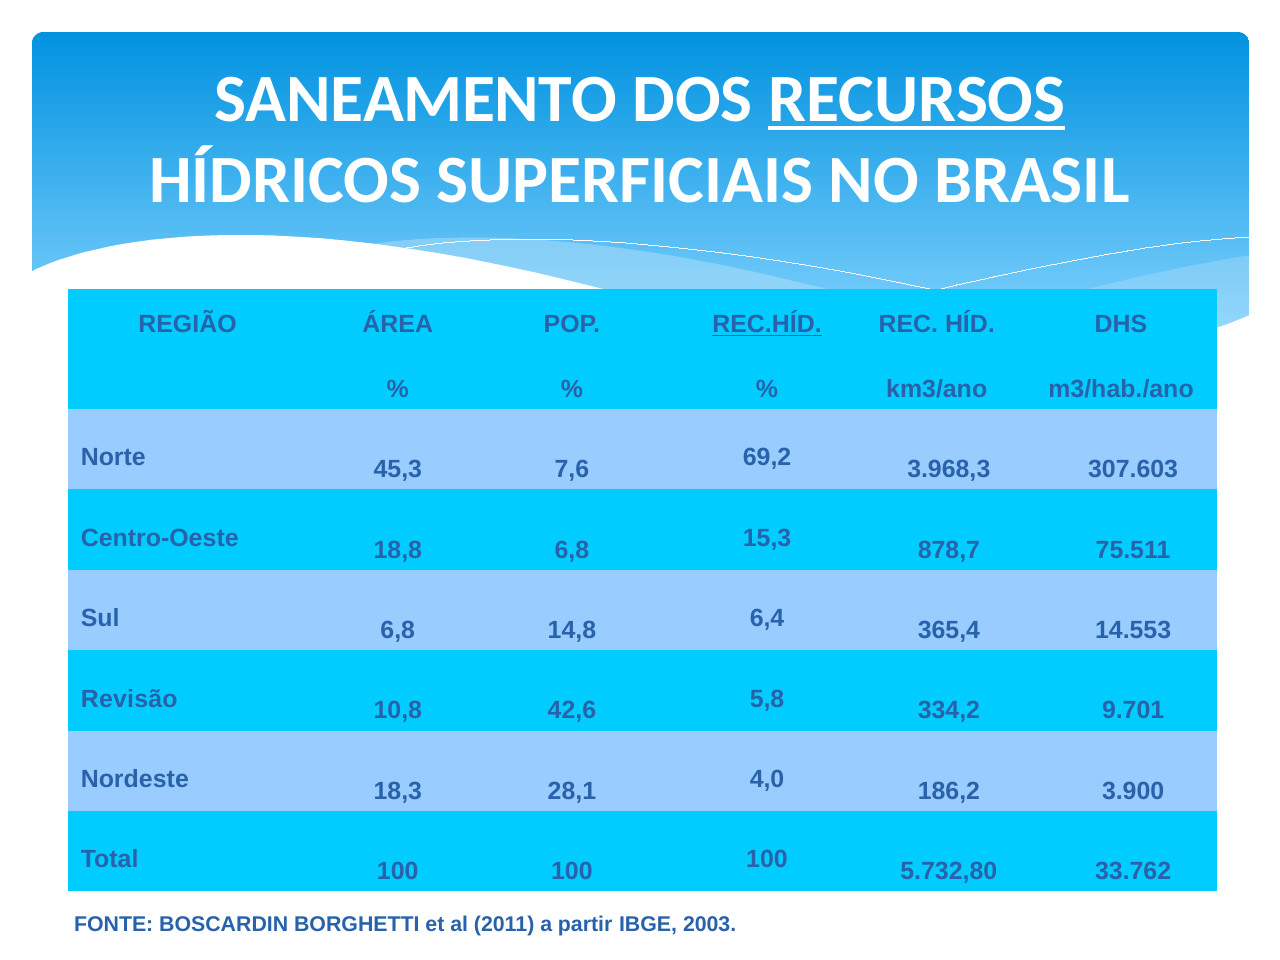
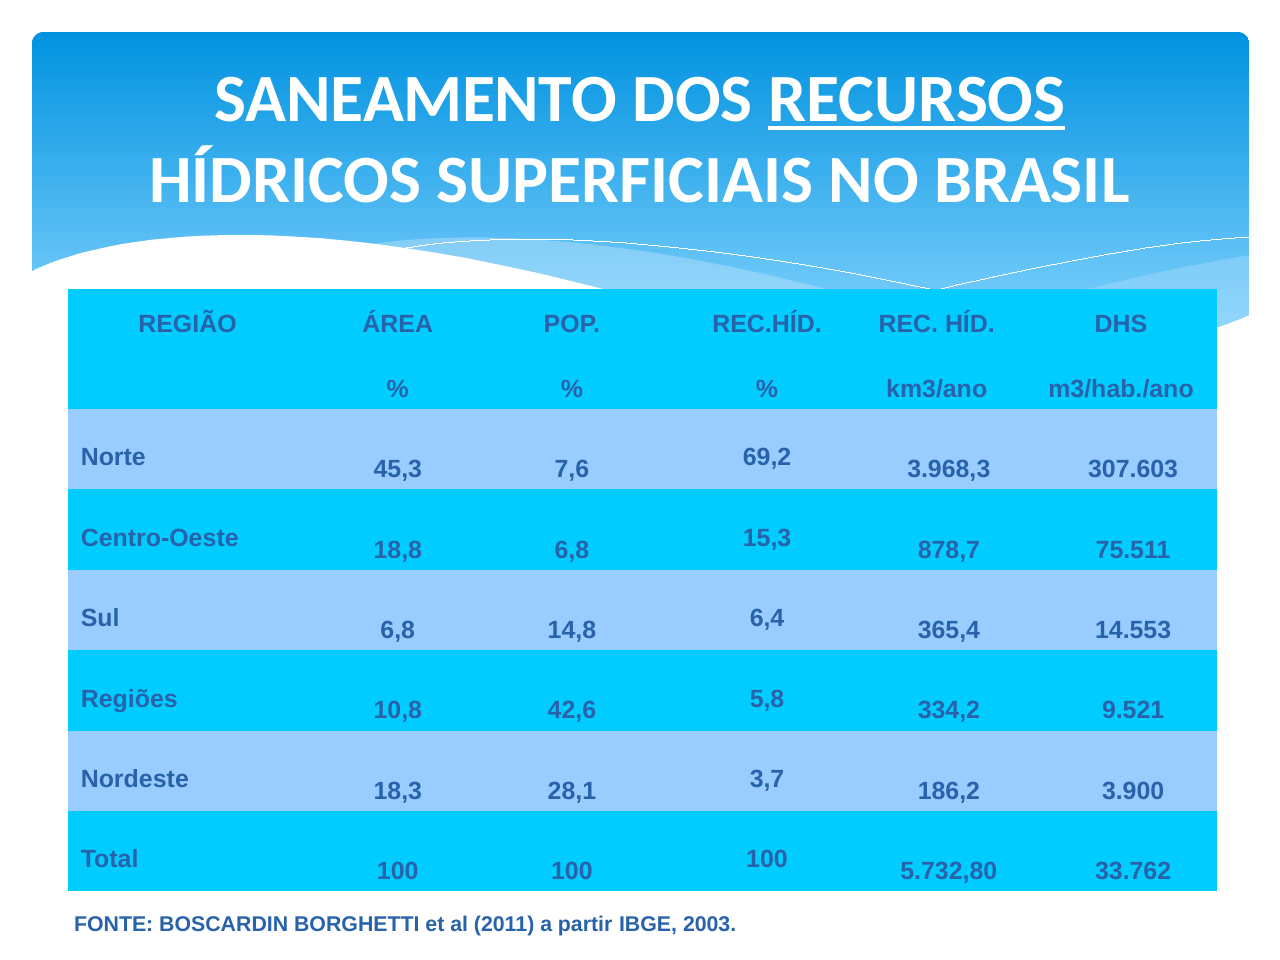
REC.HÍD underline: present -> none (767, 325)
Revisão: Revisão -> Regiões (129, 699)
9.701: 9.701 -> 9.521 (1133, 711)
4,0: 4,0 -> 3,7 (767, 779)
